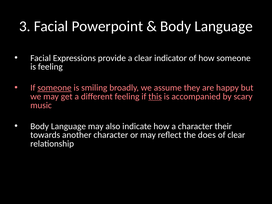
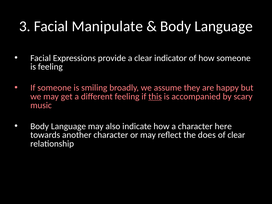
Powerpoint: Powerpoint -> Manipulate (107, 26)
someone underline: present -> none (54, 88)
their: their -> here (223, 126)
